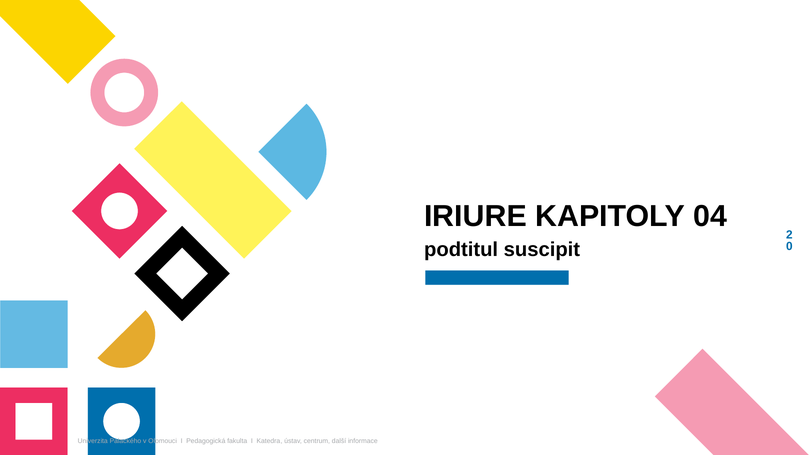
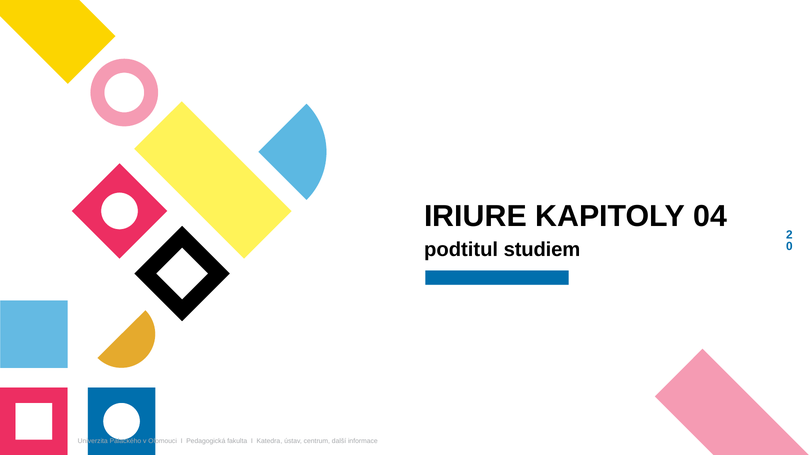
suscipit: suscipit -> studiem (542, 250)
